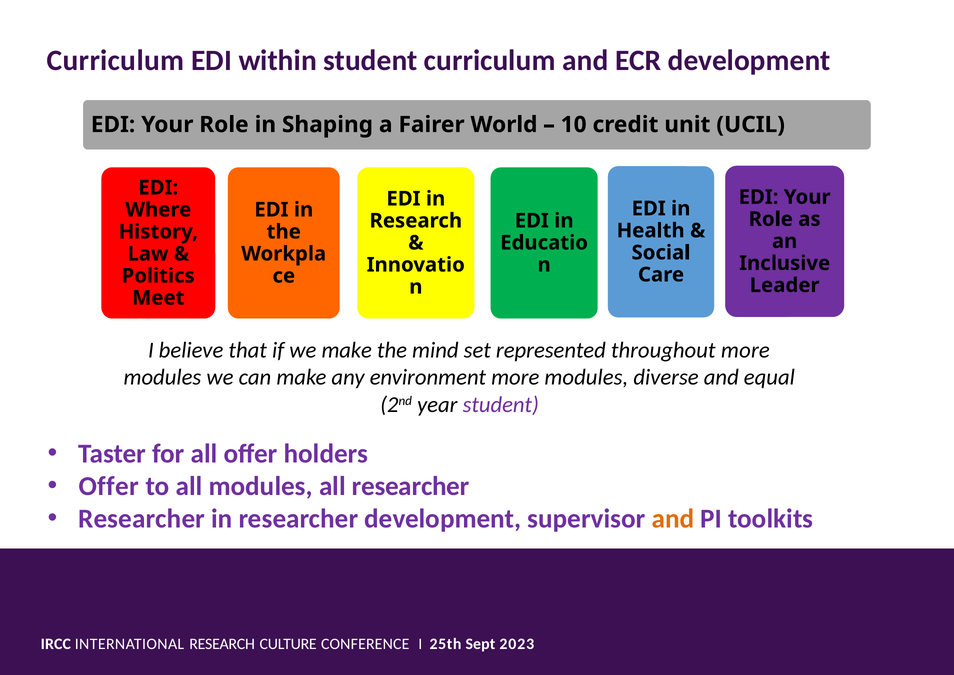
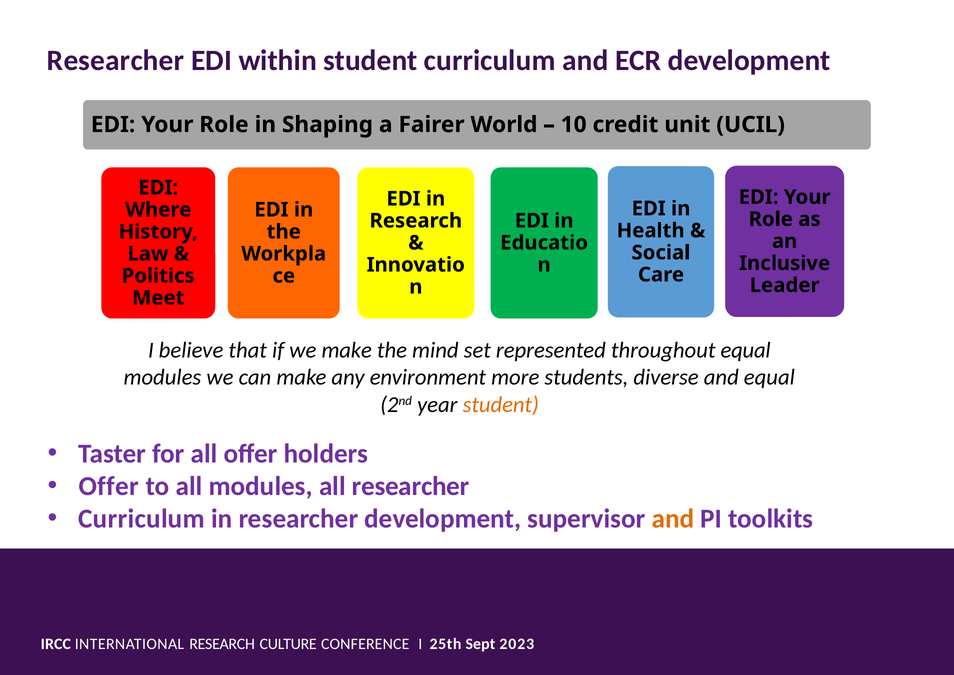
Curriculum: Curriculum -> Researcher (116, 60)
throughout more: more -> equal (746, 350)
environment more modules: modules -> students (586, 377)
student colour: purple -> orange (501, 405)
Researcher: Researcher -> Curriculum (142, 519)
